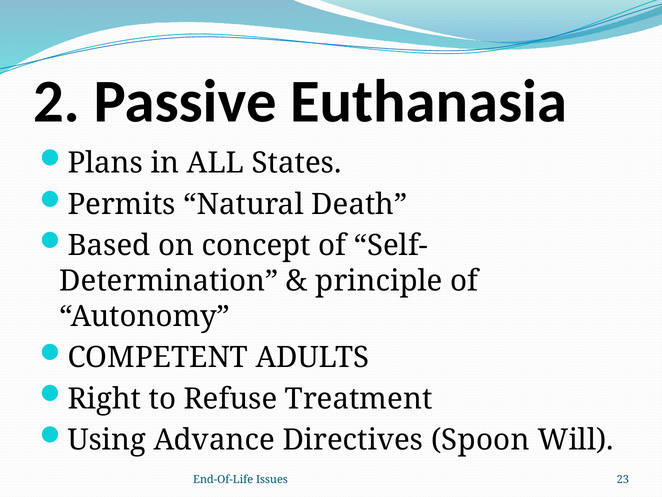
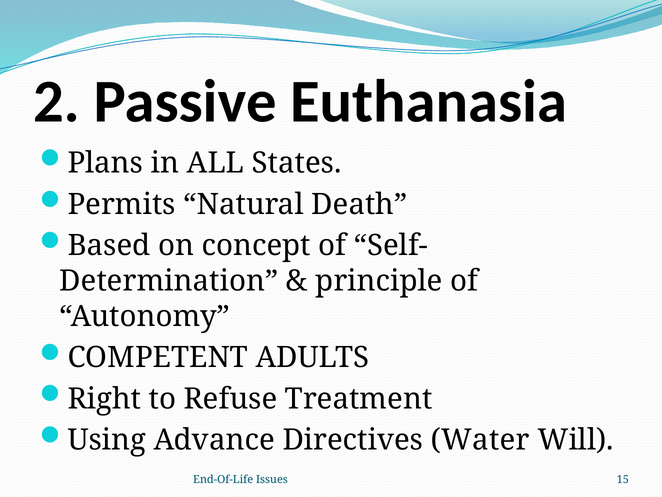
Spoon: Spoon -> Water (480, 440)
23: 23 -> 15 (623, 479)
